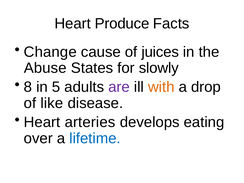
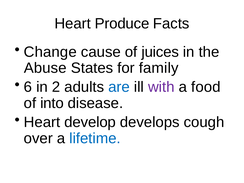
slowly: slowly -> family (159, 68)
8: 8 -> 6 (28, 87)
5: 5 -> 2 (56, 87)
are colour: purple -> blue (119, 87)
with colour: orange -> purple (161, 87)
drop: drop -> food (206, 87)
like: like -> into (52, 103)
arteries: arteries -> develop (90, 122)
eating: eating -> cough (204, 122)
